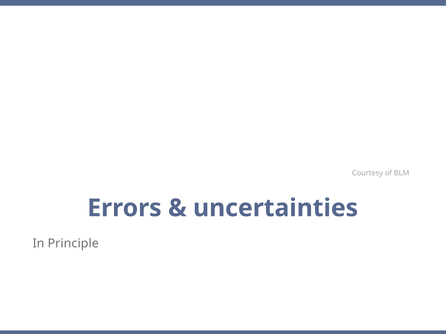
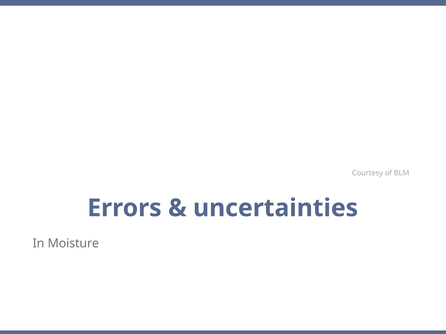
Principle: Principle -> Moisture (73, 244)
